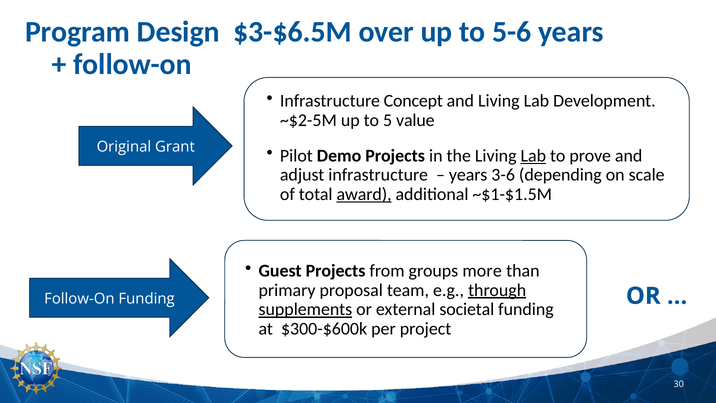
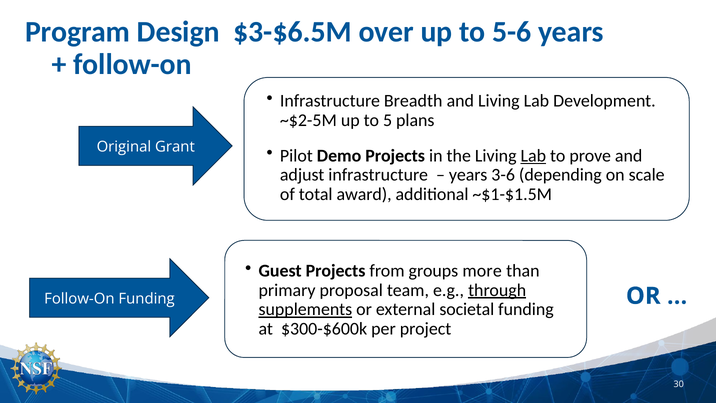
Concept: Concept -> Breadth (413, 101)
value: value -> plans (415, 120)
award underline: present -> none (364, 194)
